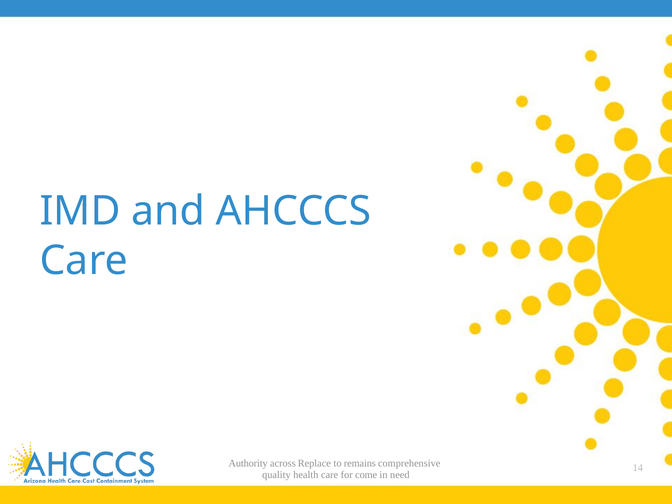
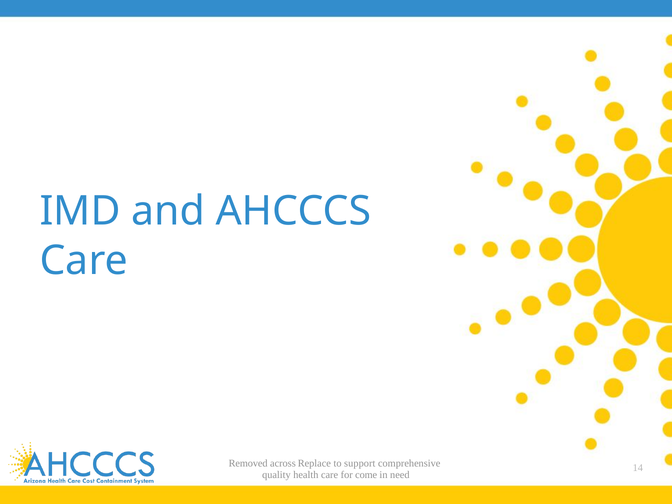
Authority: Authority -> Removed (248, 463)
remains: remains -> support (360, 463)
